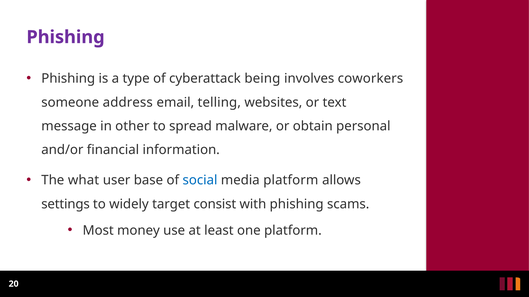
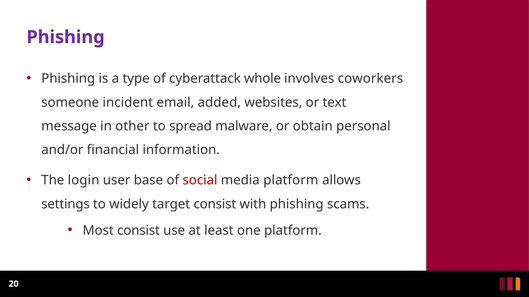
being: being -> whole (263, 79)
address: address -> incident (128, 103)
telling: telling -> added (219, 103)
what: what -> login (84, 181)
social colour: blue -> red (200, 181)
Most money: money -> consist (139, 231)
